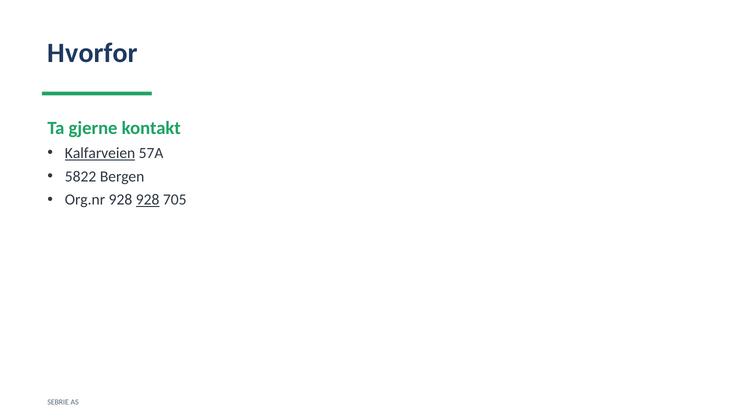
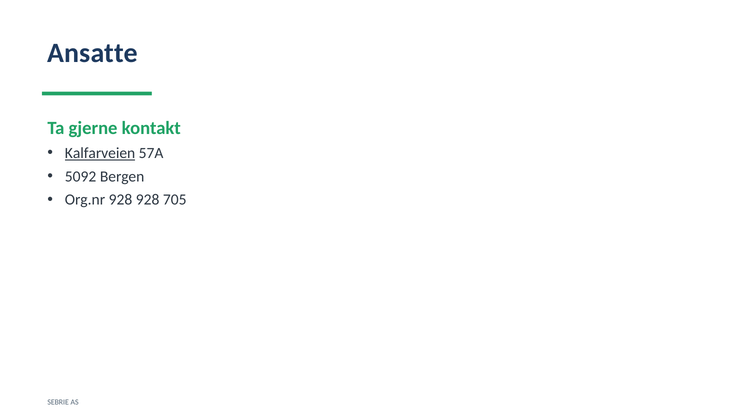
Hvorfor: Hvorfor -> Ansatte (93, 53)
5822: 5822 -> 5092 (81, 176)
928 underline: present -> none (148, 200)
